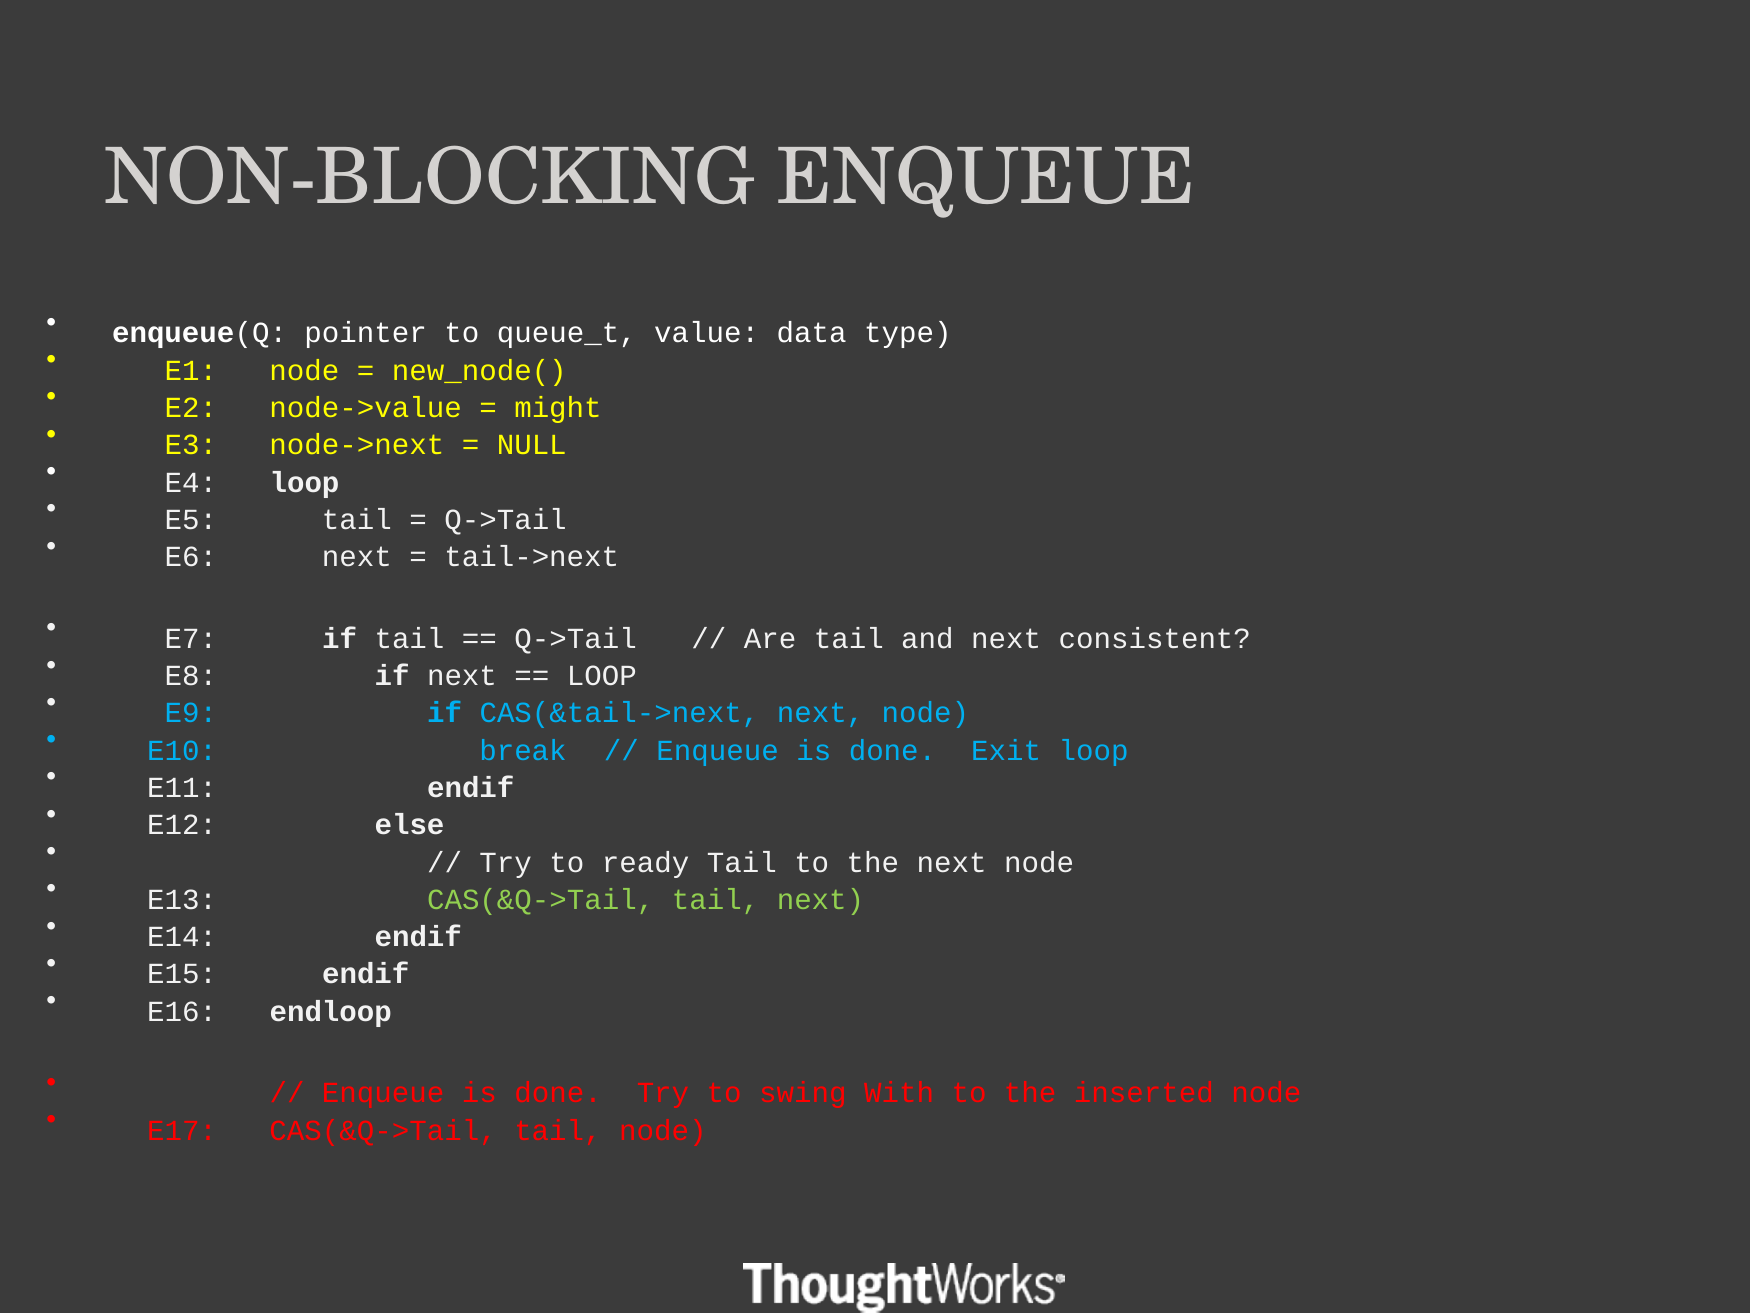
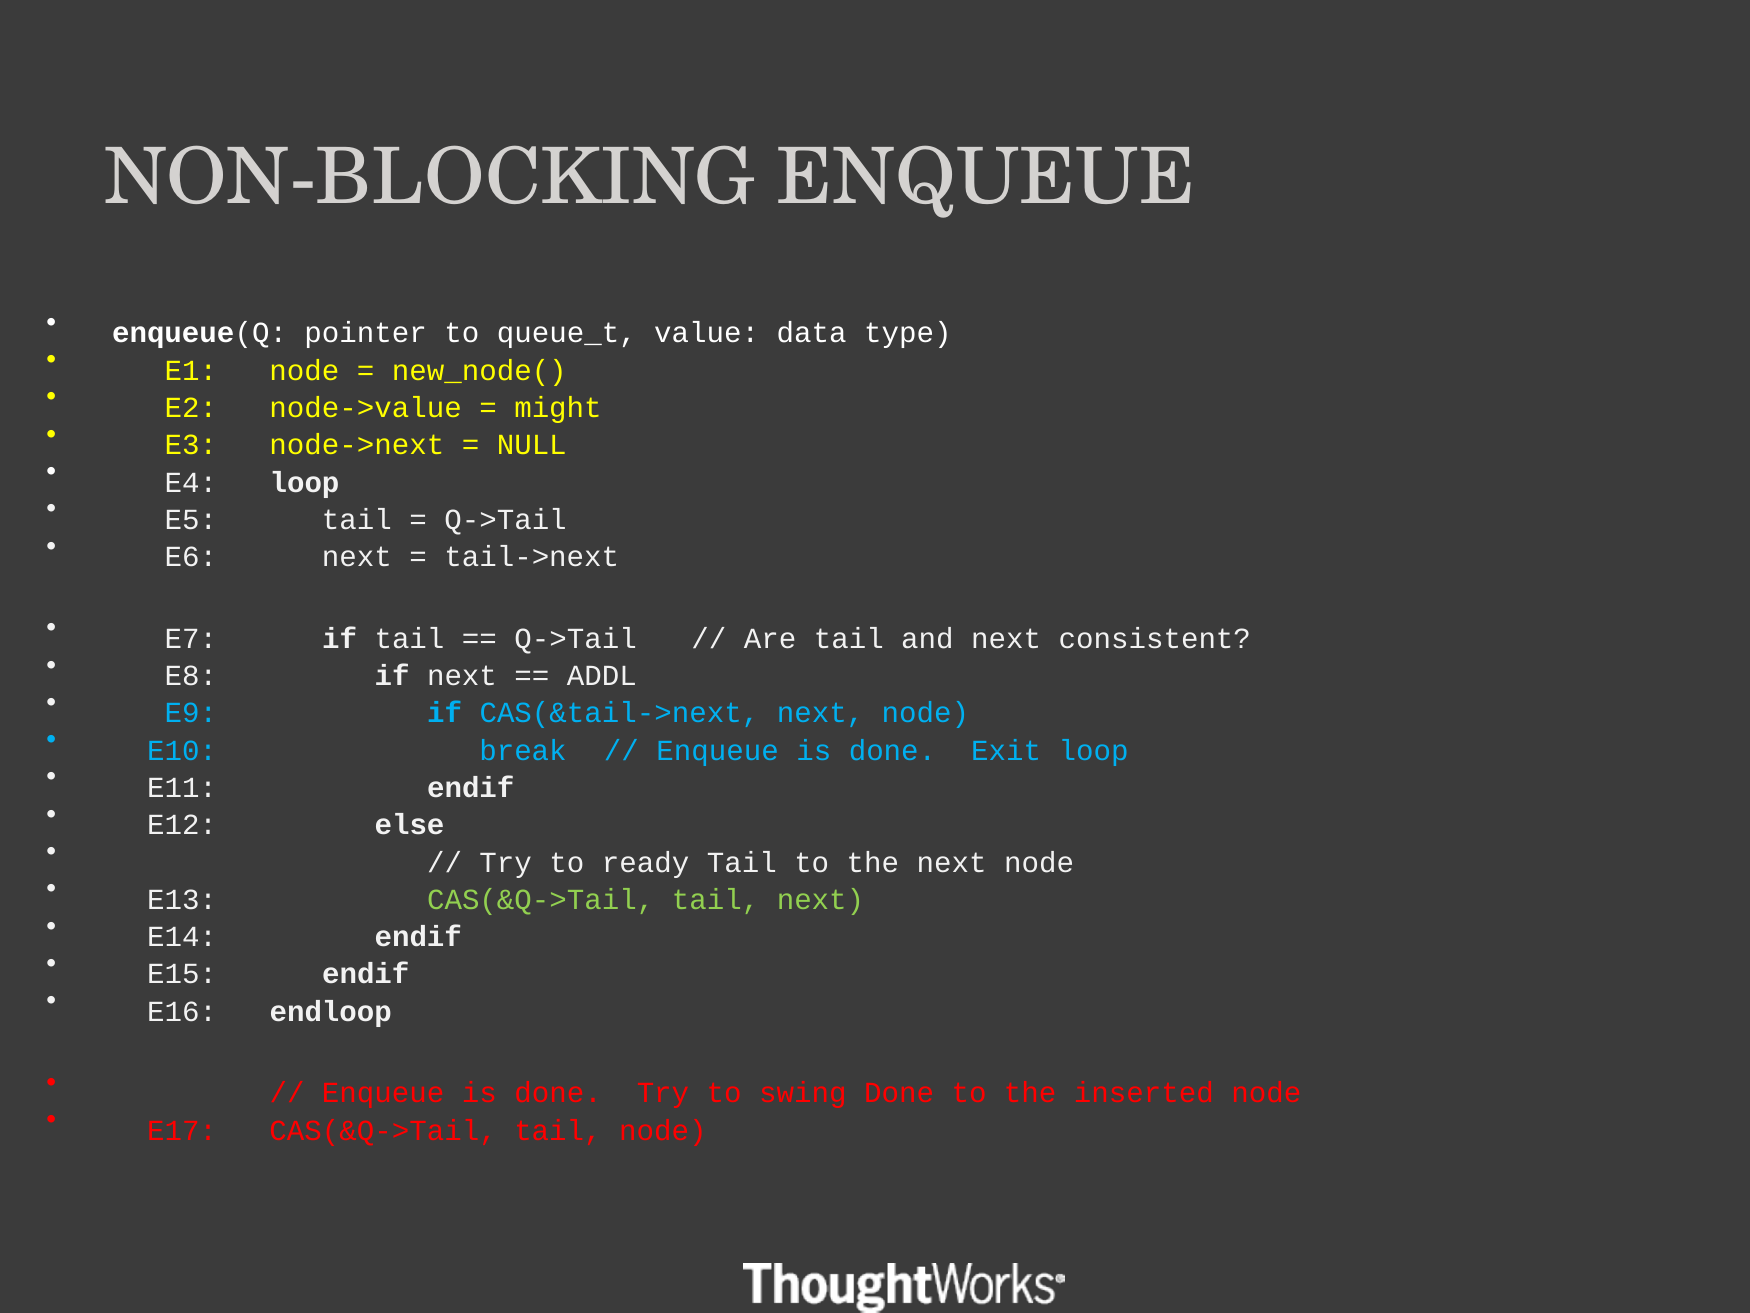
LOOP: LOOP -> ADDL (602, 676)
swing With: With -> Done (899, 1093)
